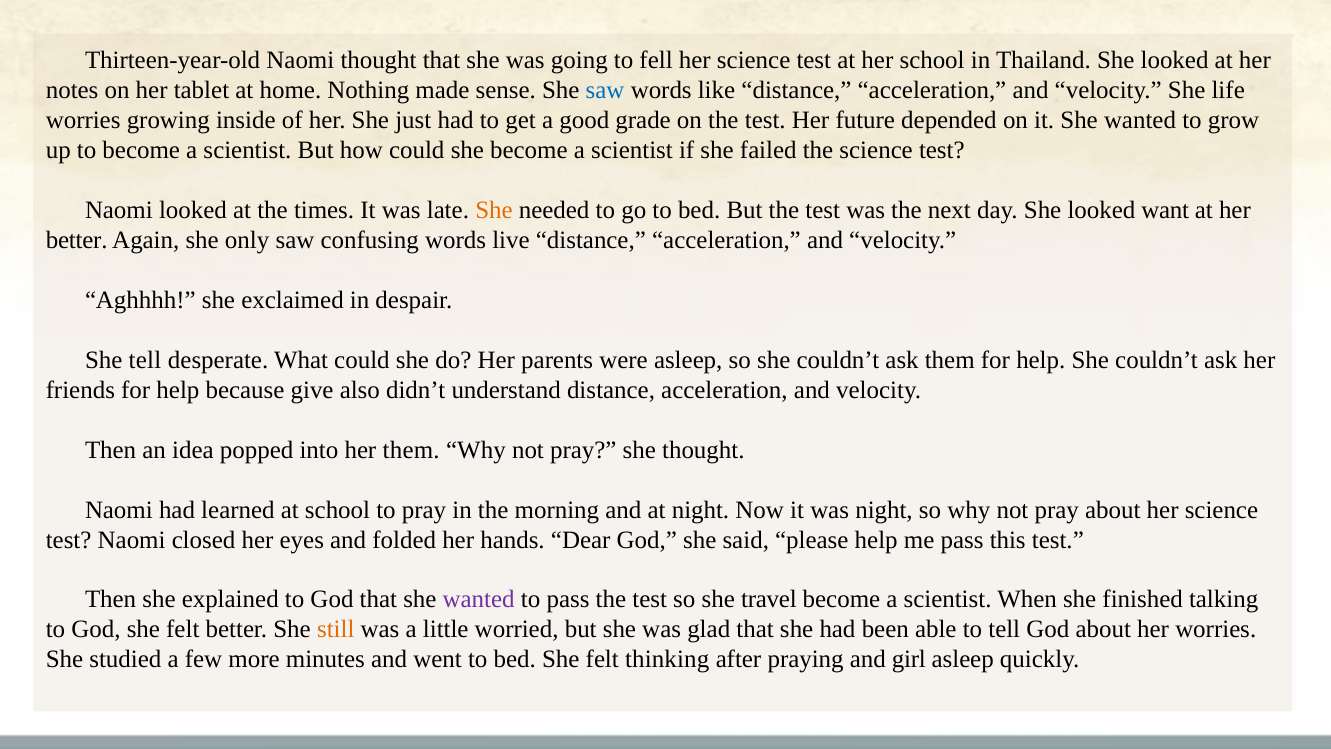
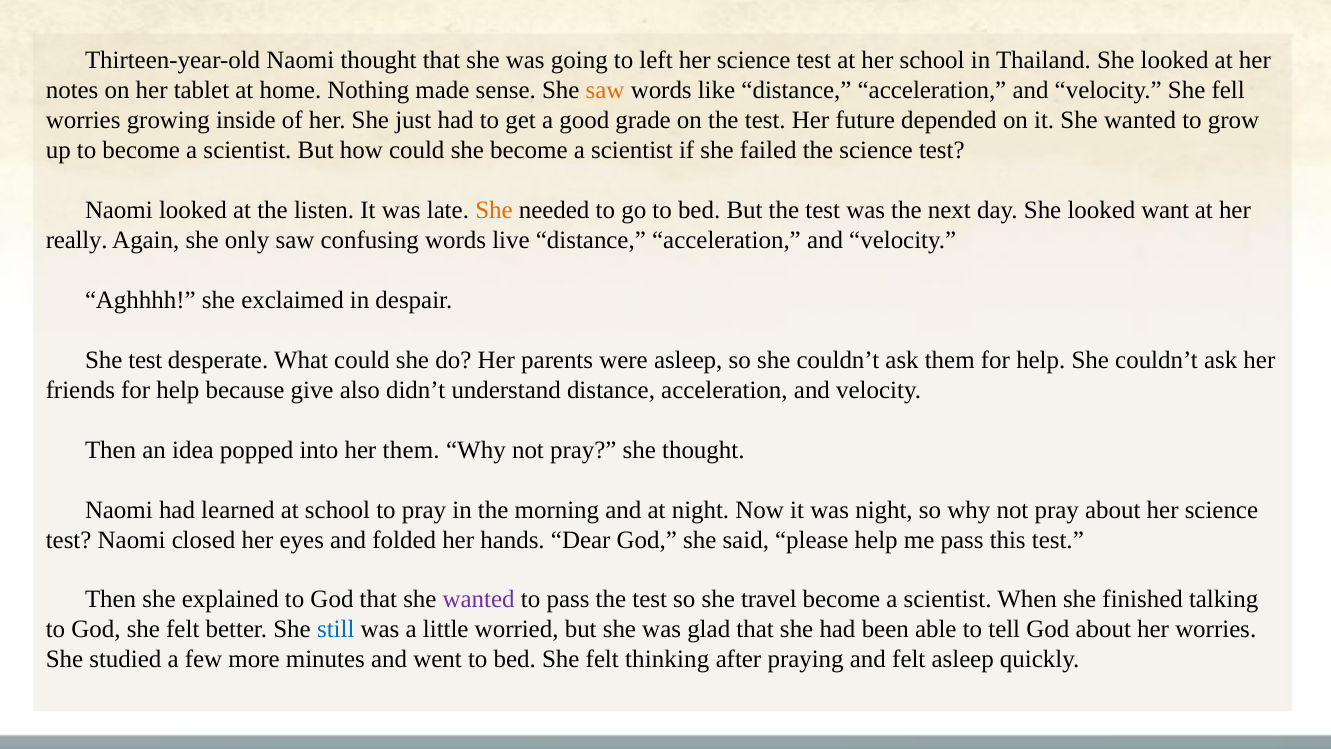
fell: fell -> left (656, 60)
saw colour: blue -> orange (605, 90)
life: life -> fell (1228, 90)
times: times -> listen (324, 210)
better: better -> really (77, 240)
She tell: tell -> test (145, 360)
still colour: orange -> blue (336, 629)
and girl: girl -> felt (909, 659)
